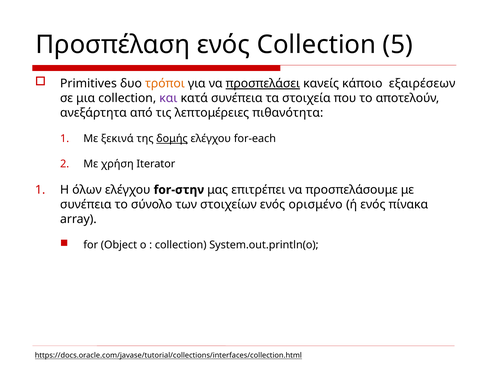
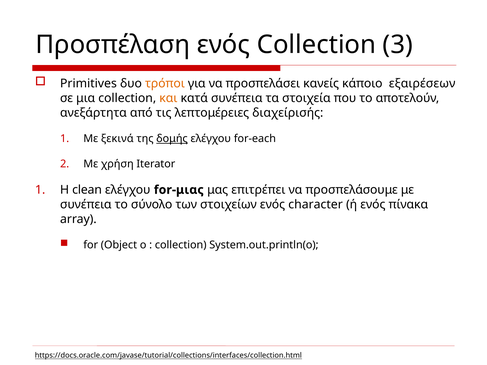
5: 5 -> 3 (398, 45)
προσπελάσει underline: present -> none (263, 84)
και colour: purple -> orange (168, 98)
πιθανότητα: πιθανότητα -> διαχείρισής (288, 113)
όλων: όλων -> clean (87, 190)
for-στην: for-στην -> for-μιας (179, 190)
ορισμένο: ορισμένο -> character (316, 205)
